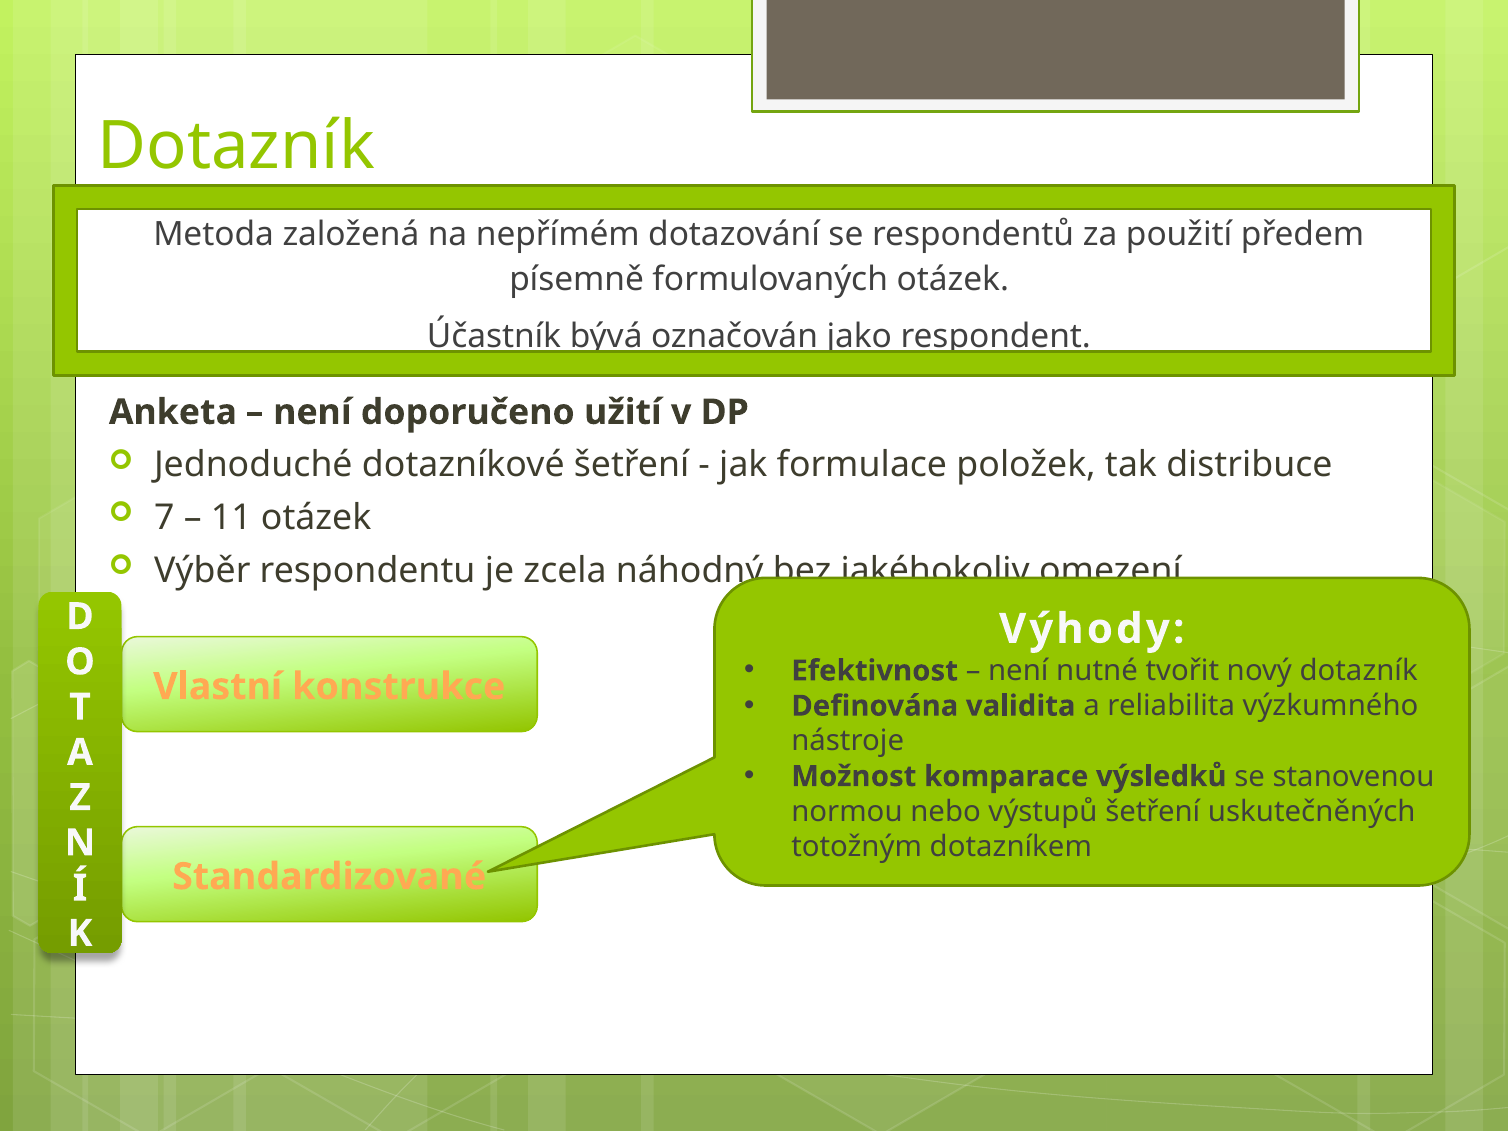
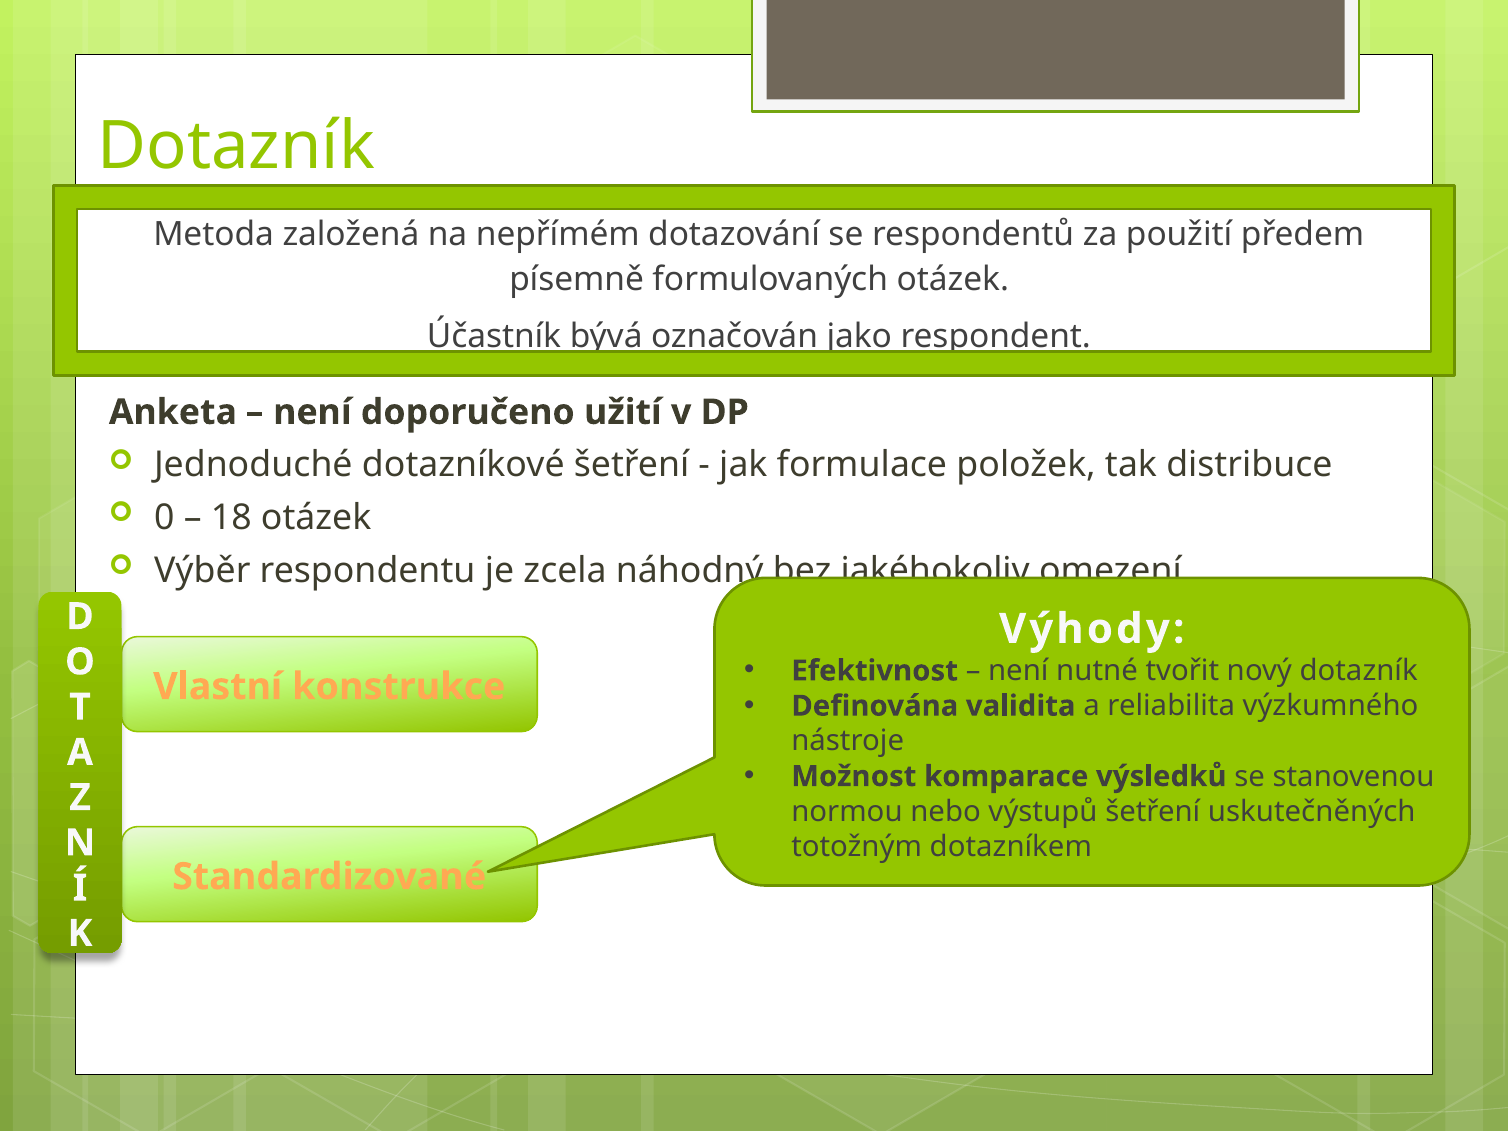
7: 7 -> 0 (164, 518)
11: 11 -> 18 (231, 518)
